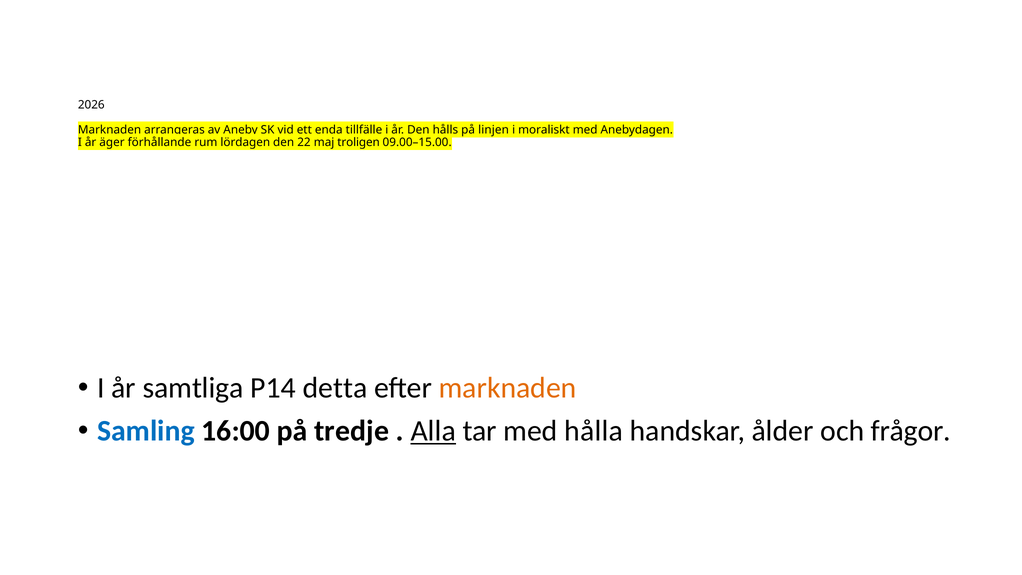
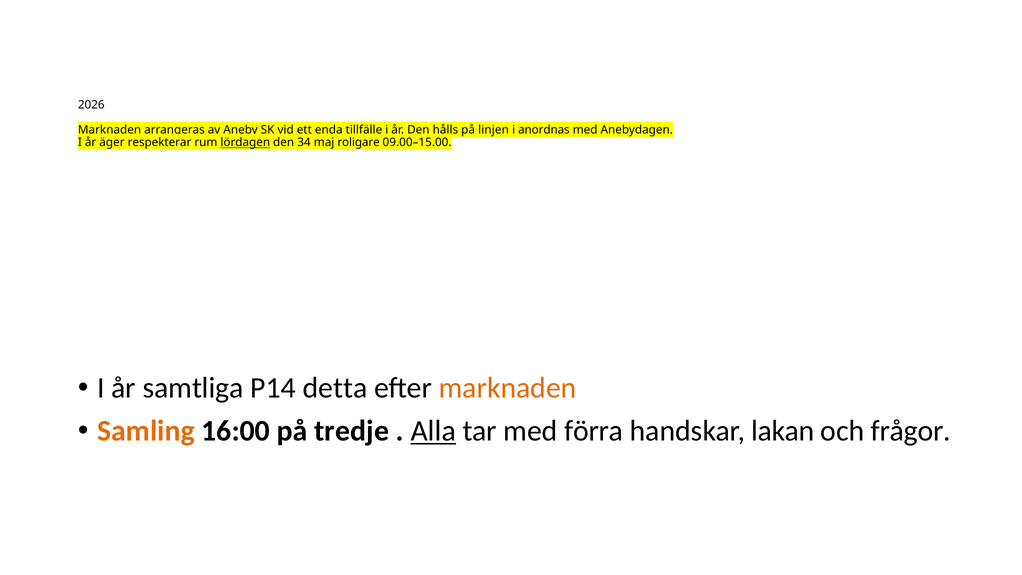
moraliskt: moraliskt -> anordnas (544, 130)
förhållande: förhållande -> respekterar (160, 143)
lördagen underline: none -> present (245, 143)
22: 22 -> 34 (304, 143)
troligen: troligen -> roligare (359, 143)
Samling colour: blue -> orange (146, 431)
hålla: hålla -> förra (594, 431)
ålder: ålder -> lakan (783, 431)
